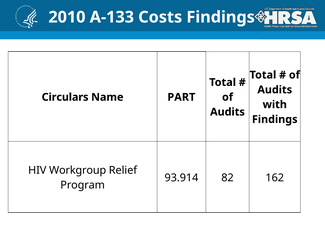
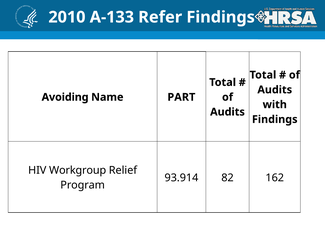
Costs: Costs -> Refer (160, 17)
Circulars: Circulars -> Avoiding (65, 97)
